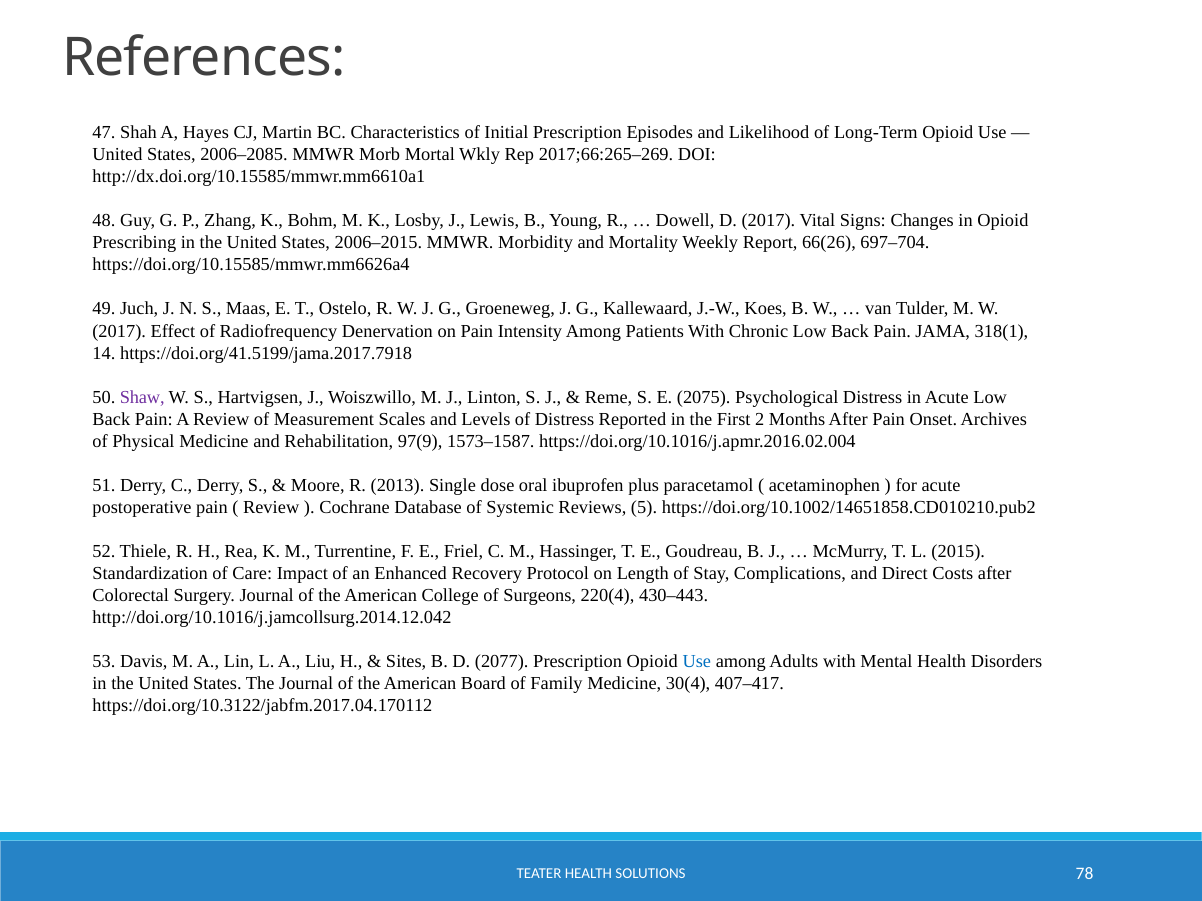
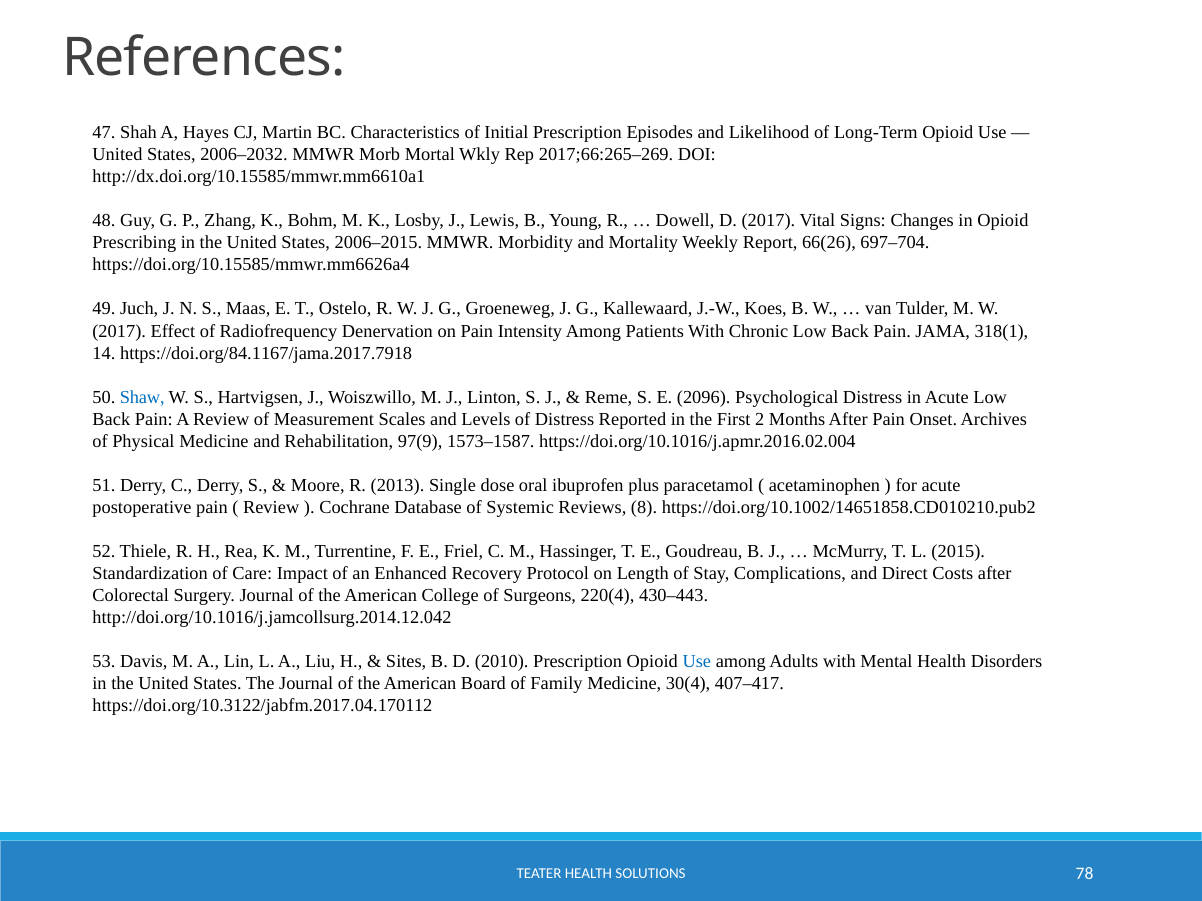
2006–2085: 2006–2085 -> 2006–2032 (244, 155)
https://doi.org/41.5199/jama.2017.7918: https://doi.org/41.5199/jama.2017.7918 -> https://doi.org/84.1167/jama.2017.7918 (266, 353)
Shaw colour: purple -> blue (142, 397)
2075: 2075 -> 2096 (704, 397)
5: 5 -> 8 (644, 508)
2077: 2077 -> 2010 (502, 662)
